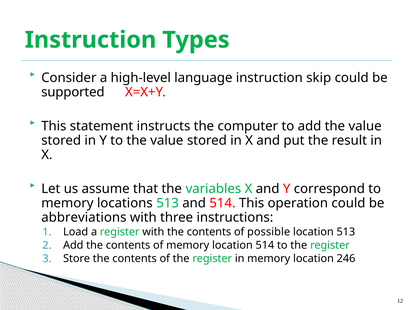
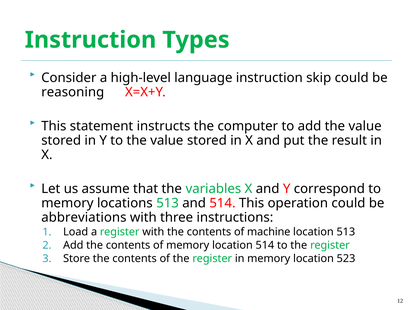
supported: supported -> reasoning (73, 92)
possible: possible -> machine (269, 232)
246: 246 -> 523 (346, 259)
